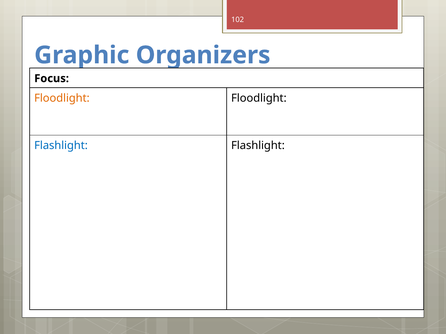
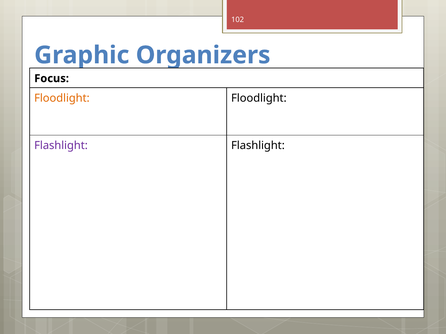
Flashlight colour: blue -> purple (61, 146)
